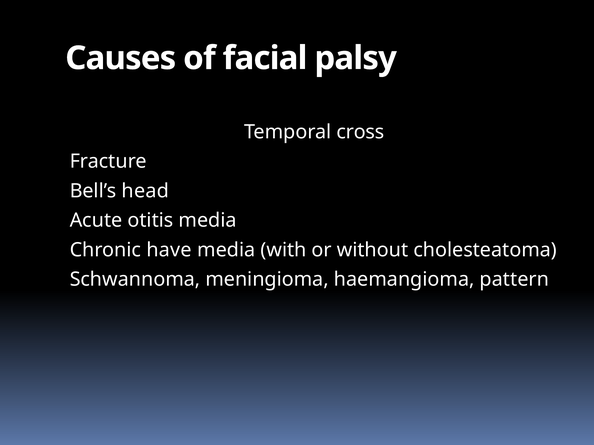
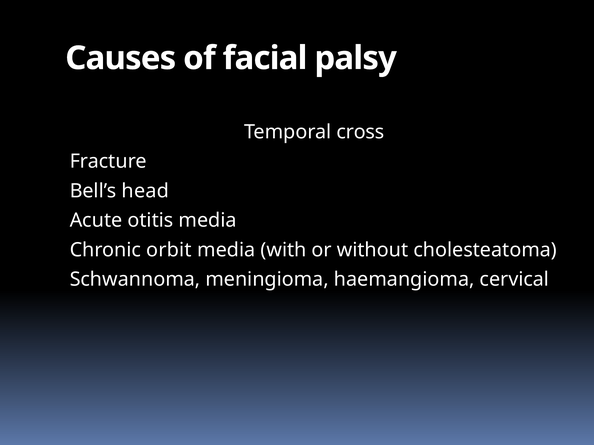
have: have -> orbit (169, 250)
pattern: pattern -> cervical (514, 280)
